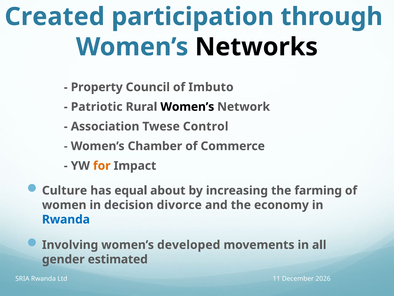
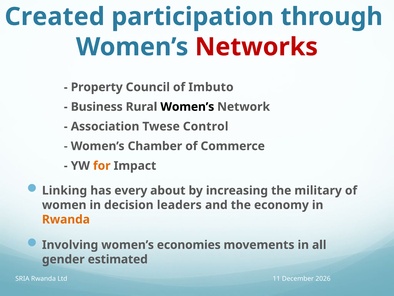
Networks colour: black -> red (256, 47)
Patriotic: Patriotic -> Business (97, 107)
Culture: Culture -> Linking (65, 190)
equal: equal -> every (131, 190)
farming: farming -> military (318, 190)
divorce: divorce -> leaders (179, 205)
Rwanda colour: blue -> orange (66, 219)
developed: developed -> economies (189, 245)
